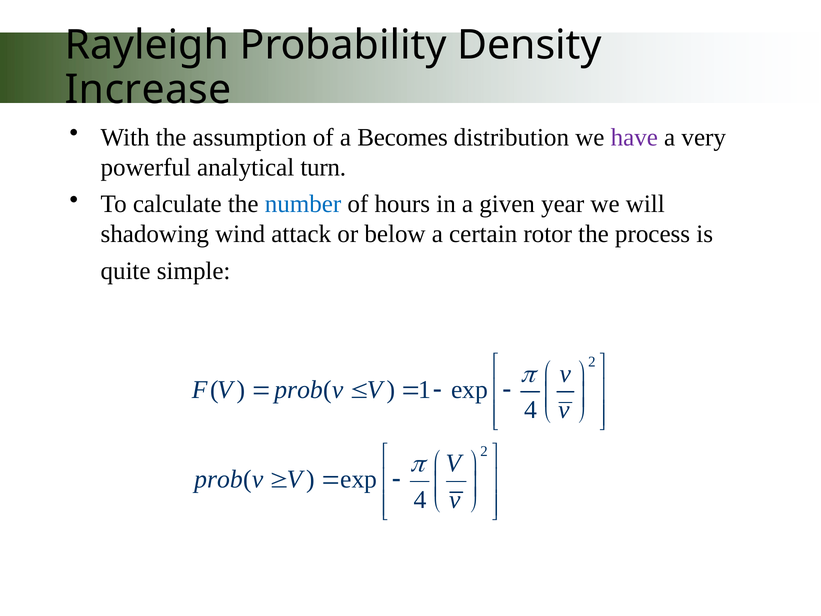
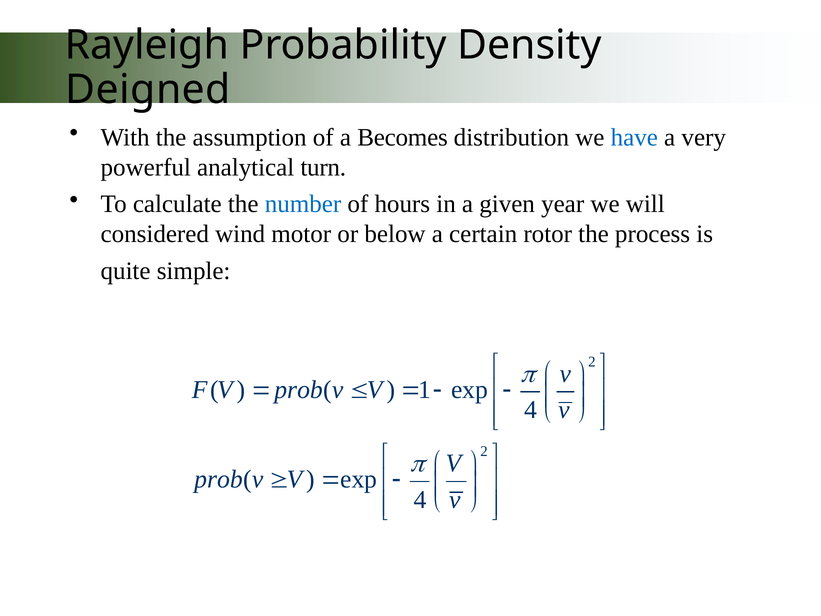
Increase: Increase -> Deigned (148, 90)
have colour: purple -> blue (634, 137)
shadowing: shadowing -> considered (155, 234)
attack: attack -> motor (301, 234)
